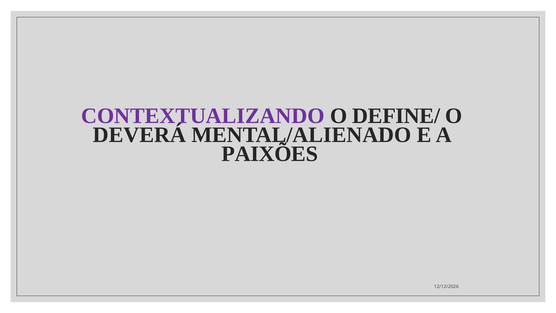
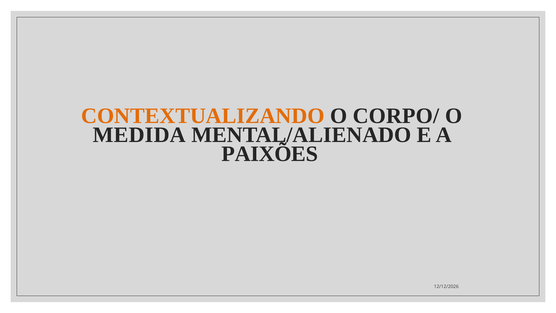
CONTEXTUALIZANDO colour: purple -> orange (203, 116)
DEFINE/: DEFINE/ -> CORPO/ (396, 116)
DEVERÁ: DEVERÁ -> MEDIDA (139, 135)
